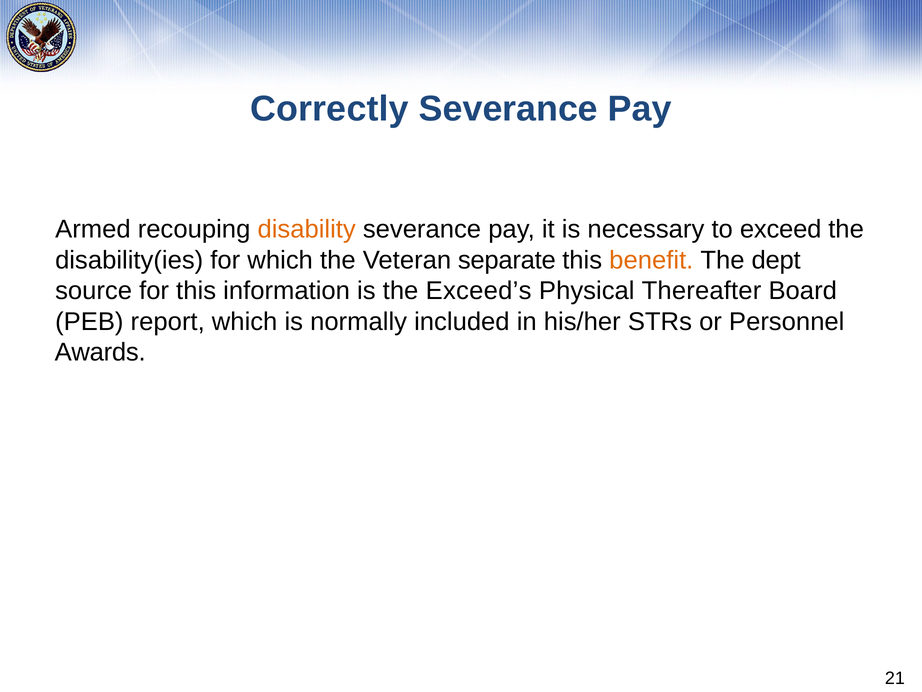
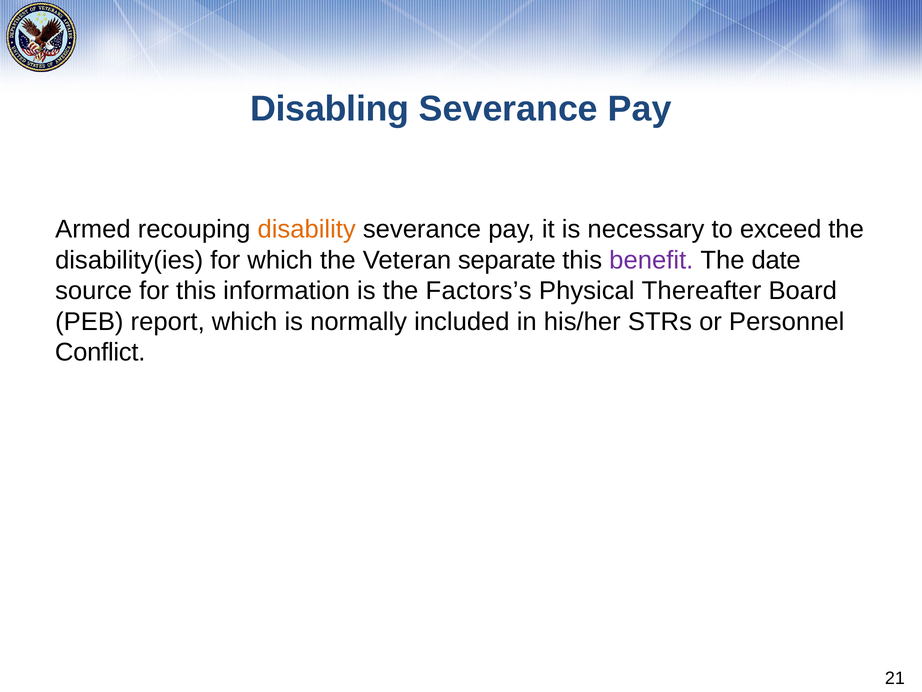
Correctly: Correctly -> Disabling (330, 109)
benefit colour: orange -> purple (651, 260)
dept: dept -> date (776, 260)
Exceed’s: Exceed’s -> Factors’s (479, 291)
Awards: Awards -> Conflict (100, 352)
